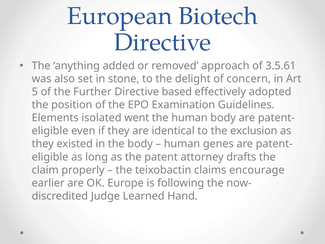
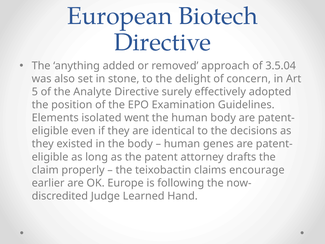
3.5.61: 3.5.61 -> 3.5.04 (281, 66)
Further: Further -> Analyte (92, 92)
based: based -> surely (177, 92)
exclusion: exclusion -> decisions (254, 131)
